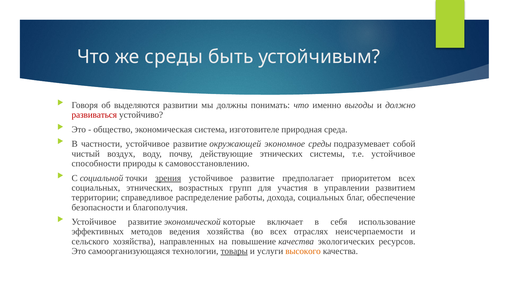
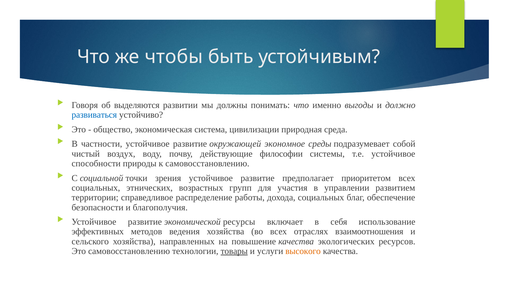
же среды: среды -> чтобы (174, 57)
развиваться colour: red -> blue (94, 115)
изготовителе: изготовителе -> цивилизации (254, 129)
действующие этнических: этнических -> философии (281, 153)
зрения underline: present -> none (168, 178)
которые: которые -> ресурсы (239, 221)
неисчерпаемости: неисчерпаемости -> взаимоотношения (369, 231)
Это самоорганизующаяся: самоорганизующаяся -> самовосстановлению (129, 251)
